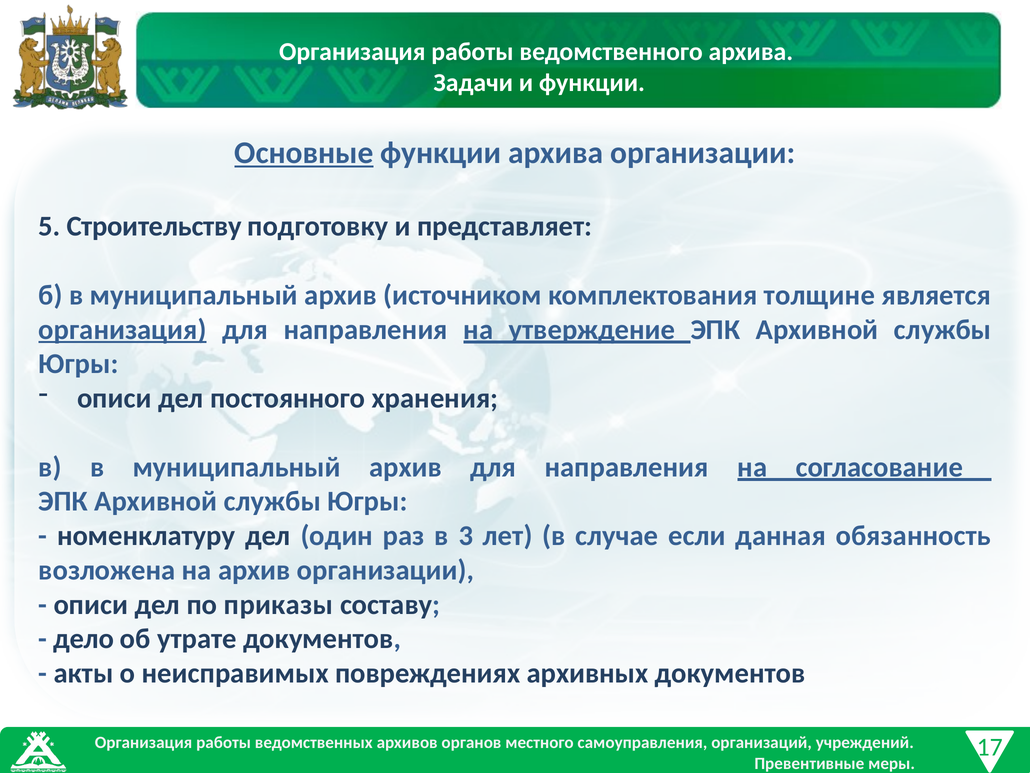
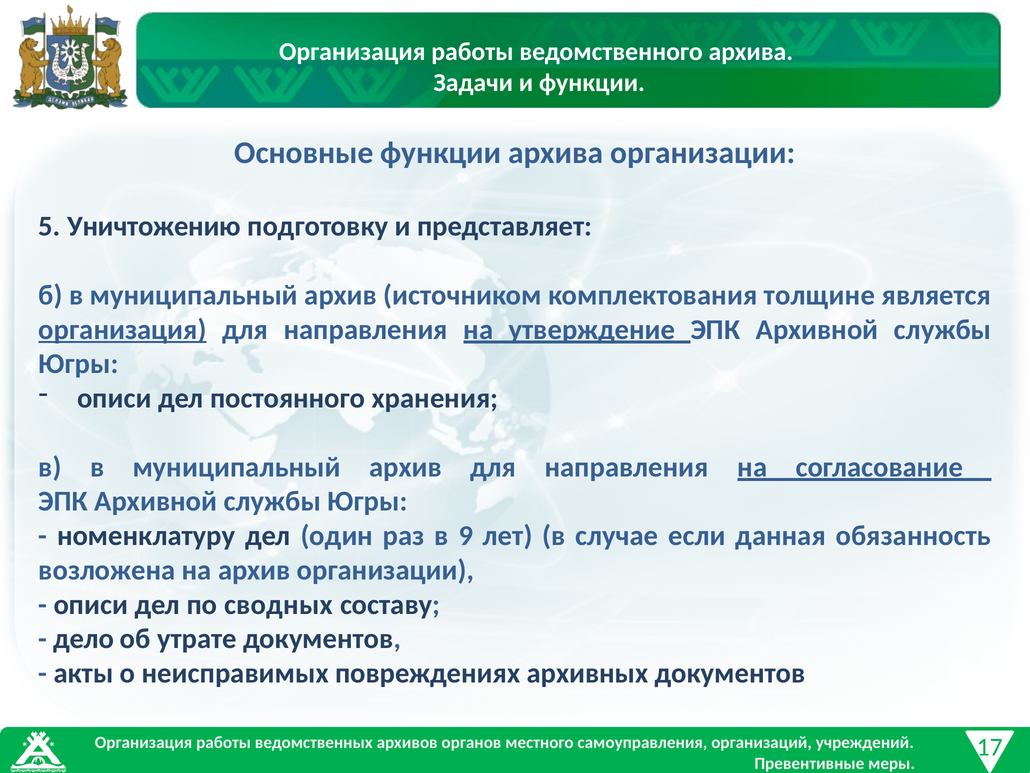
Основные underline: present -> none (304, 153)
Строительству: Строительству -> Уничтожению (154, 226)
3: 3 -> 9 (466, 536)
приказы: приказы -> сводных (279, 604)
